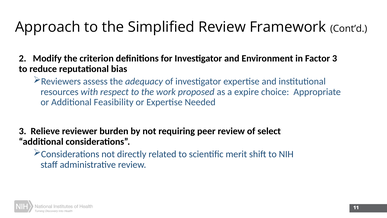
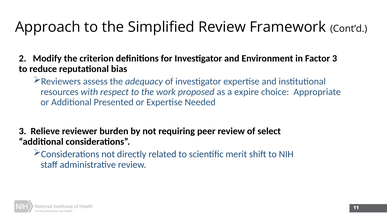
Feasibility: Feasibility -> Presented (114, 102)
